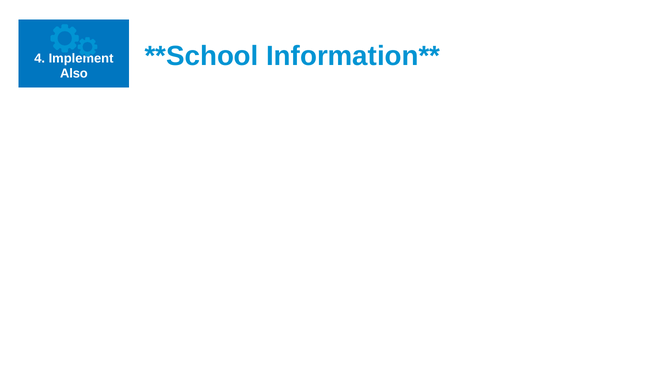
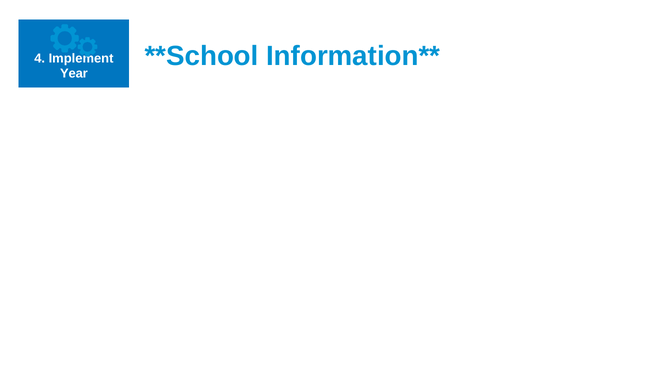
Also: Also -> Year (74, 73)
